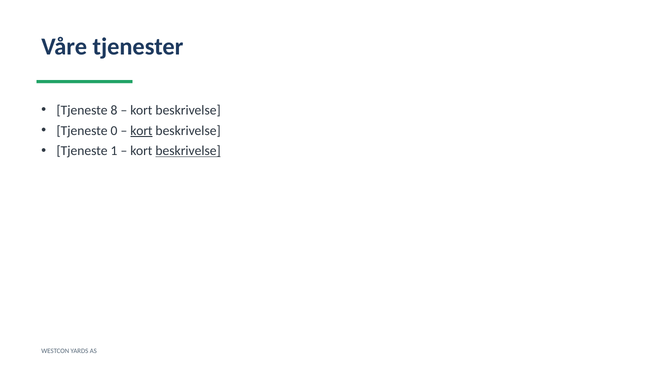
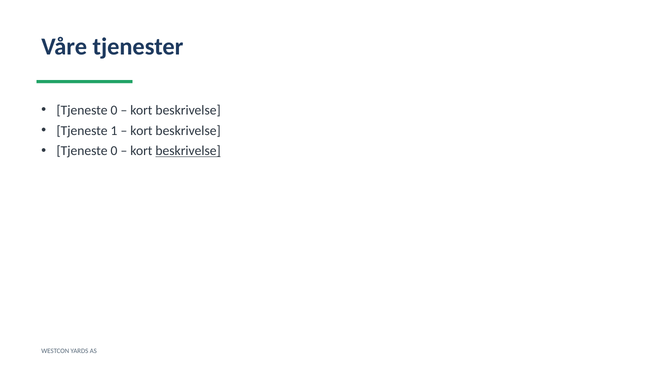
8: 8 -> 0 (114, 110)
0: 0 -> 1 (114, 130)
kort underline: present -> none (141, 130)
1: 1 -> 0 (114, 151)
